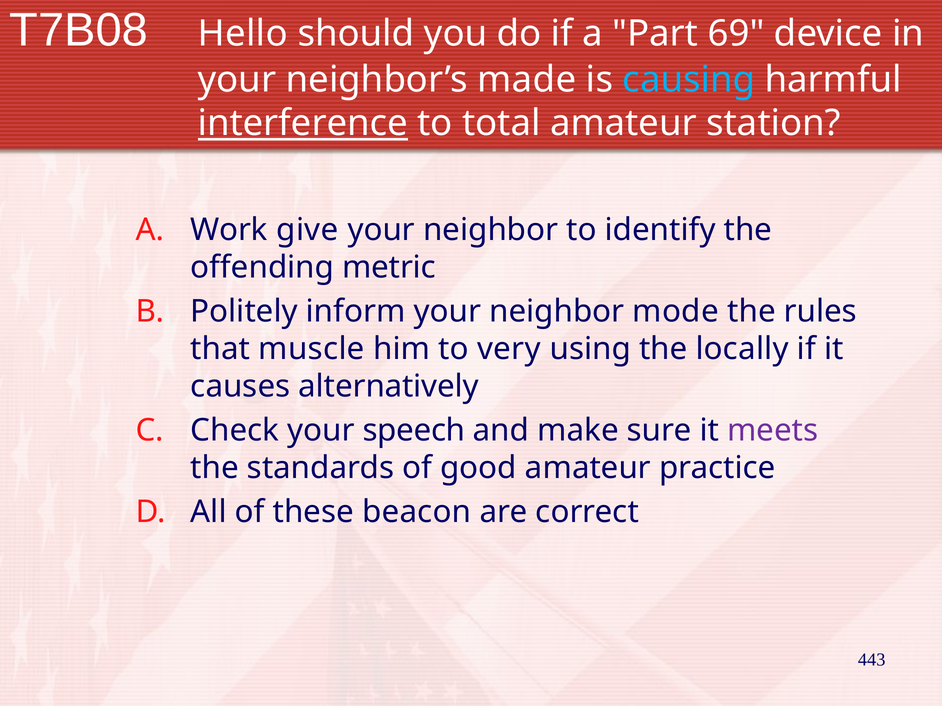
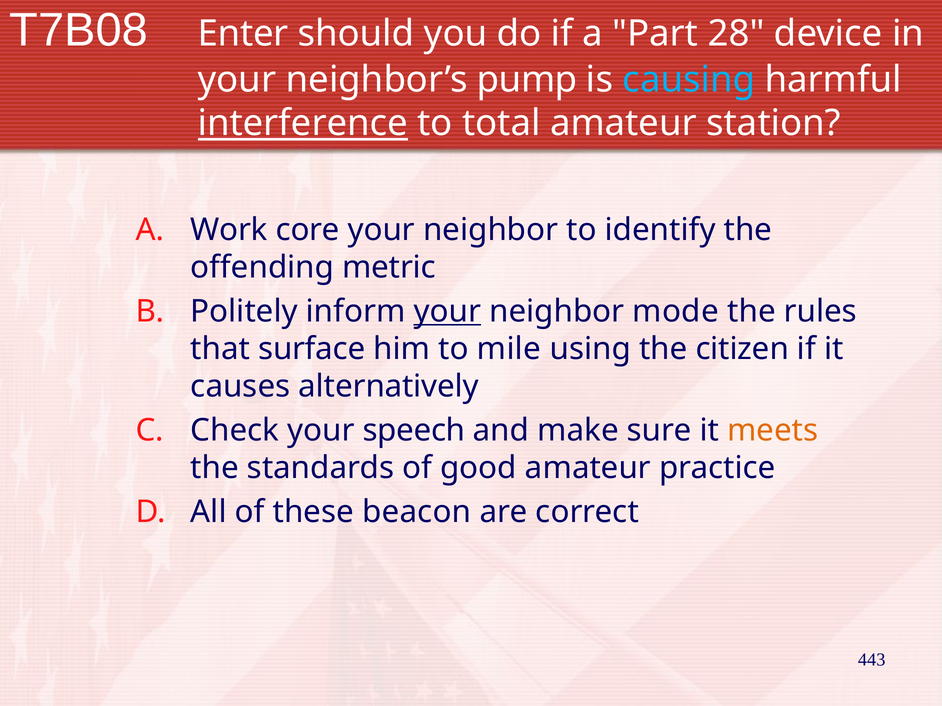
Hello: Hello -> Enter (243, 33)
69: 69 -> 28 (736, 33)
made: made -> pump (527, 80)
give: give -> core (308, 230)
your underline: none -> present (447, 311)
muscle: muscle -> surface (312, 349)
very: very -> mile (509, 349)
locally: locally -> citizen (742, 349)
meets colour: purple -> orange (773, 431)
